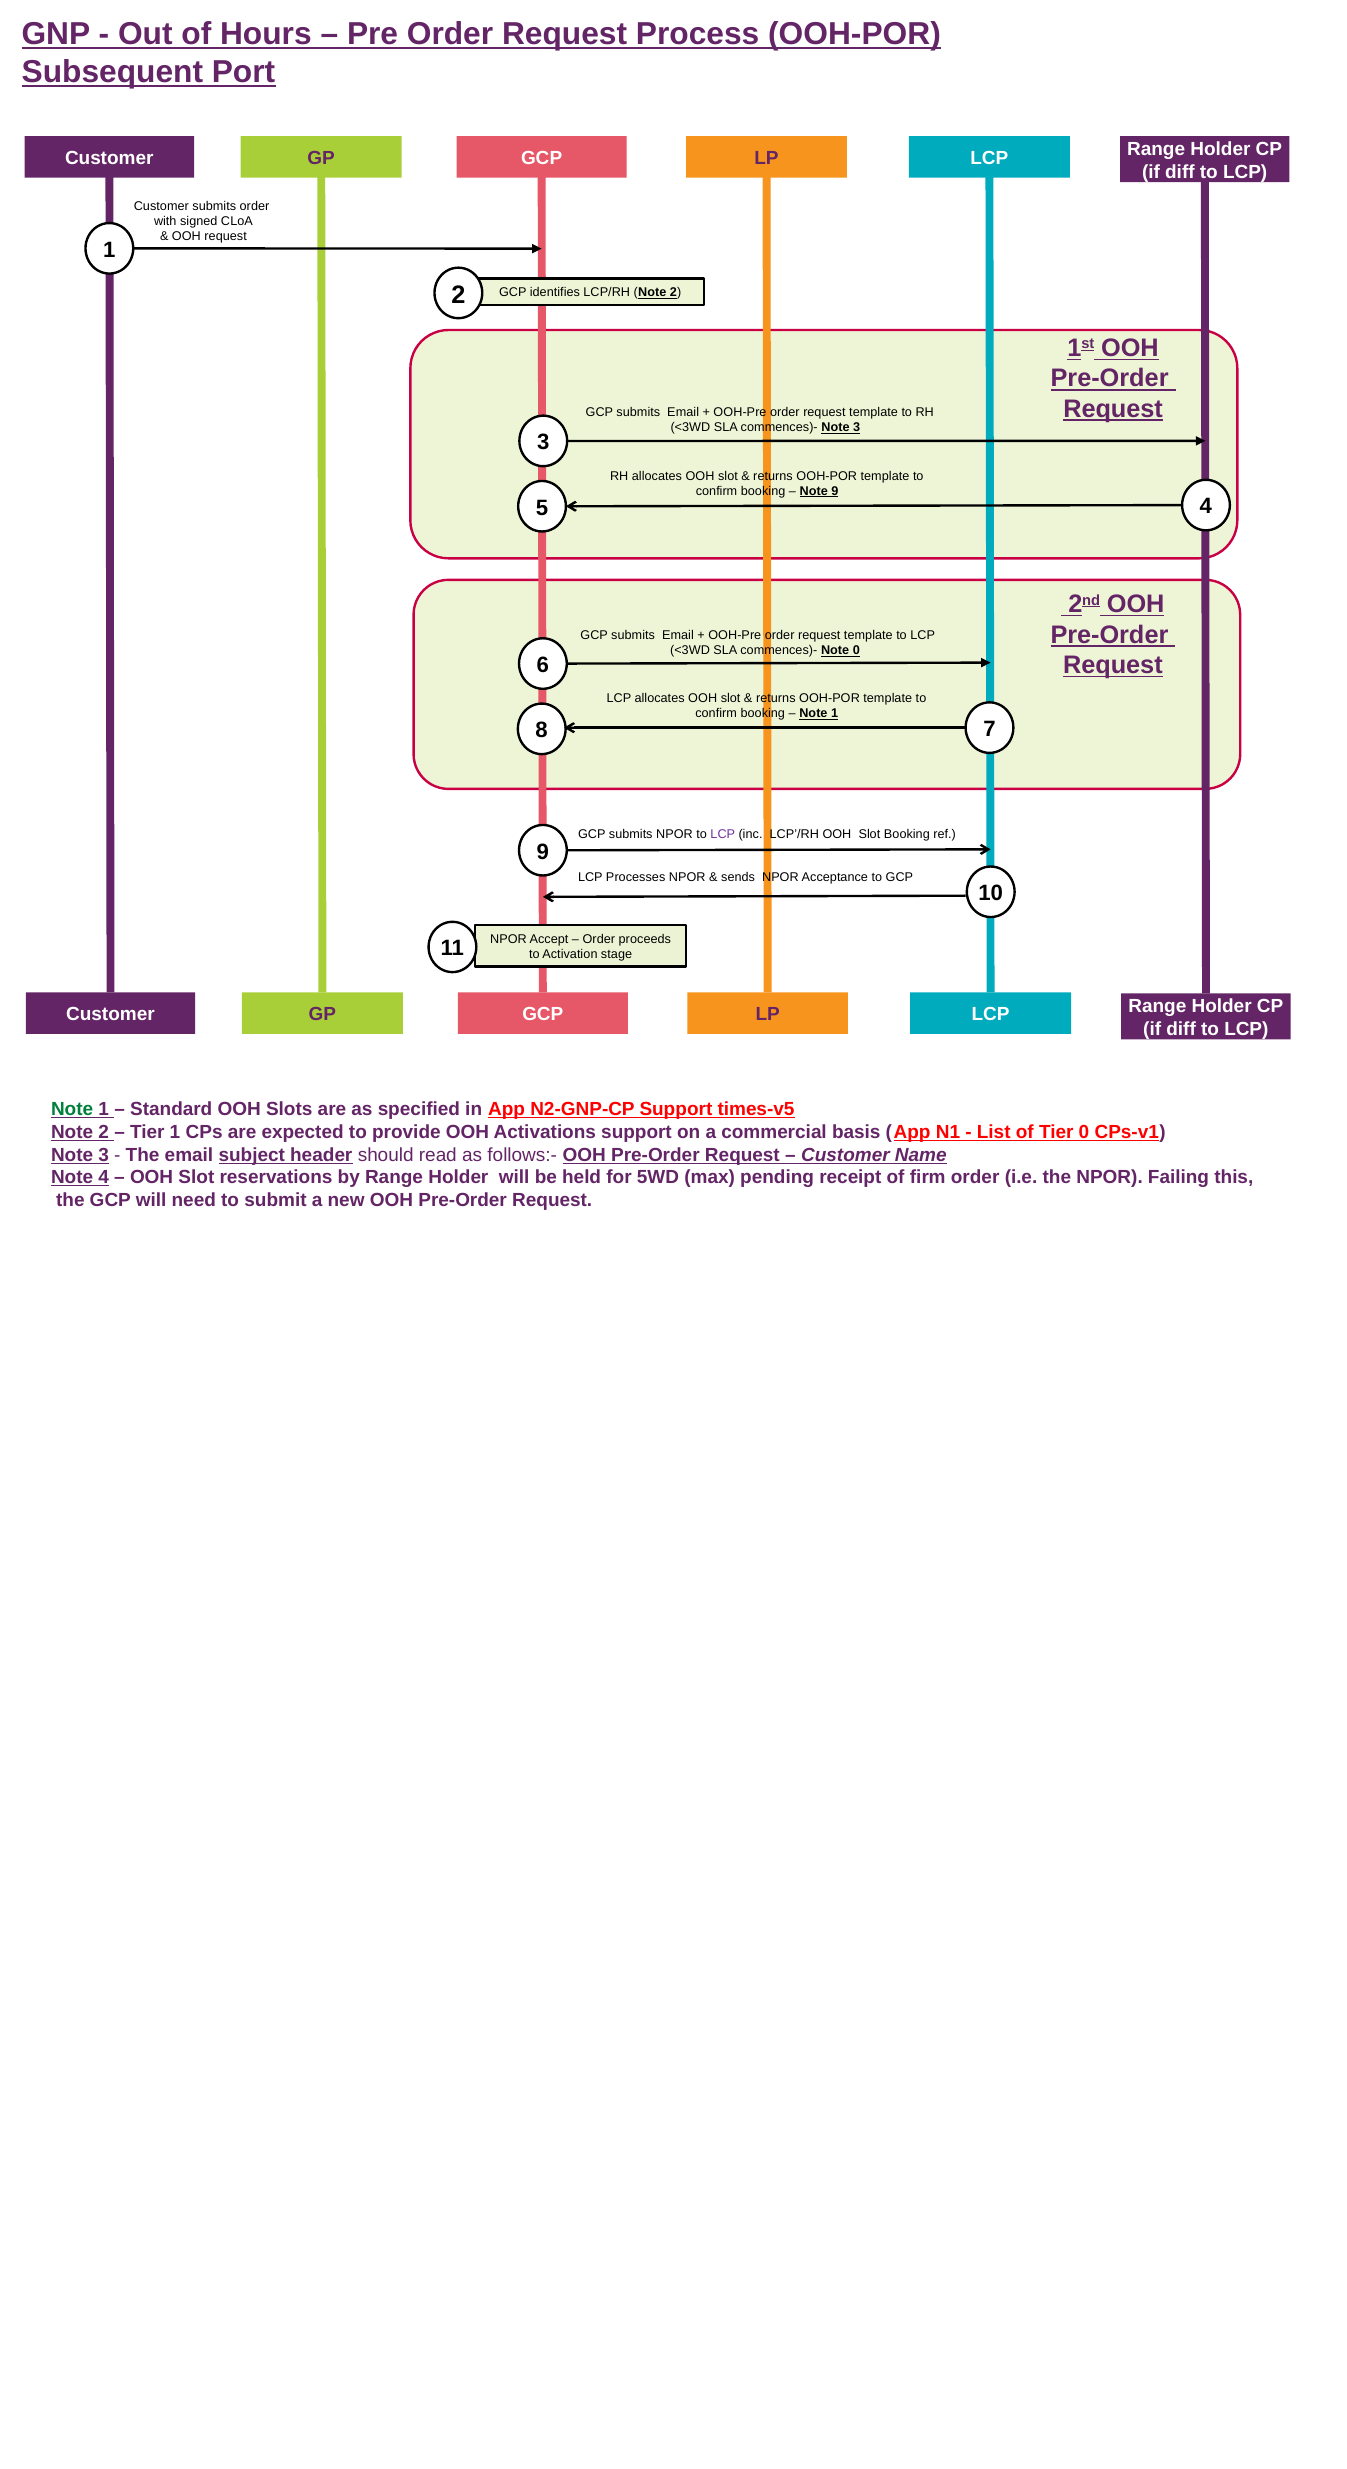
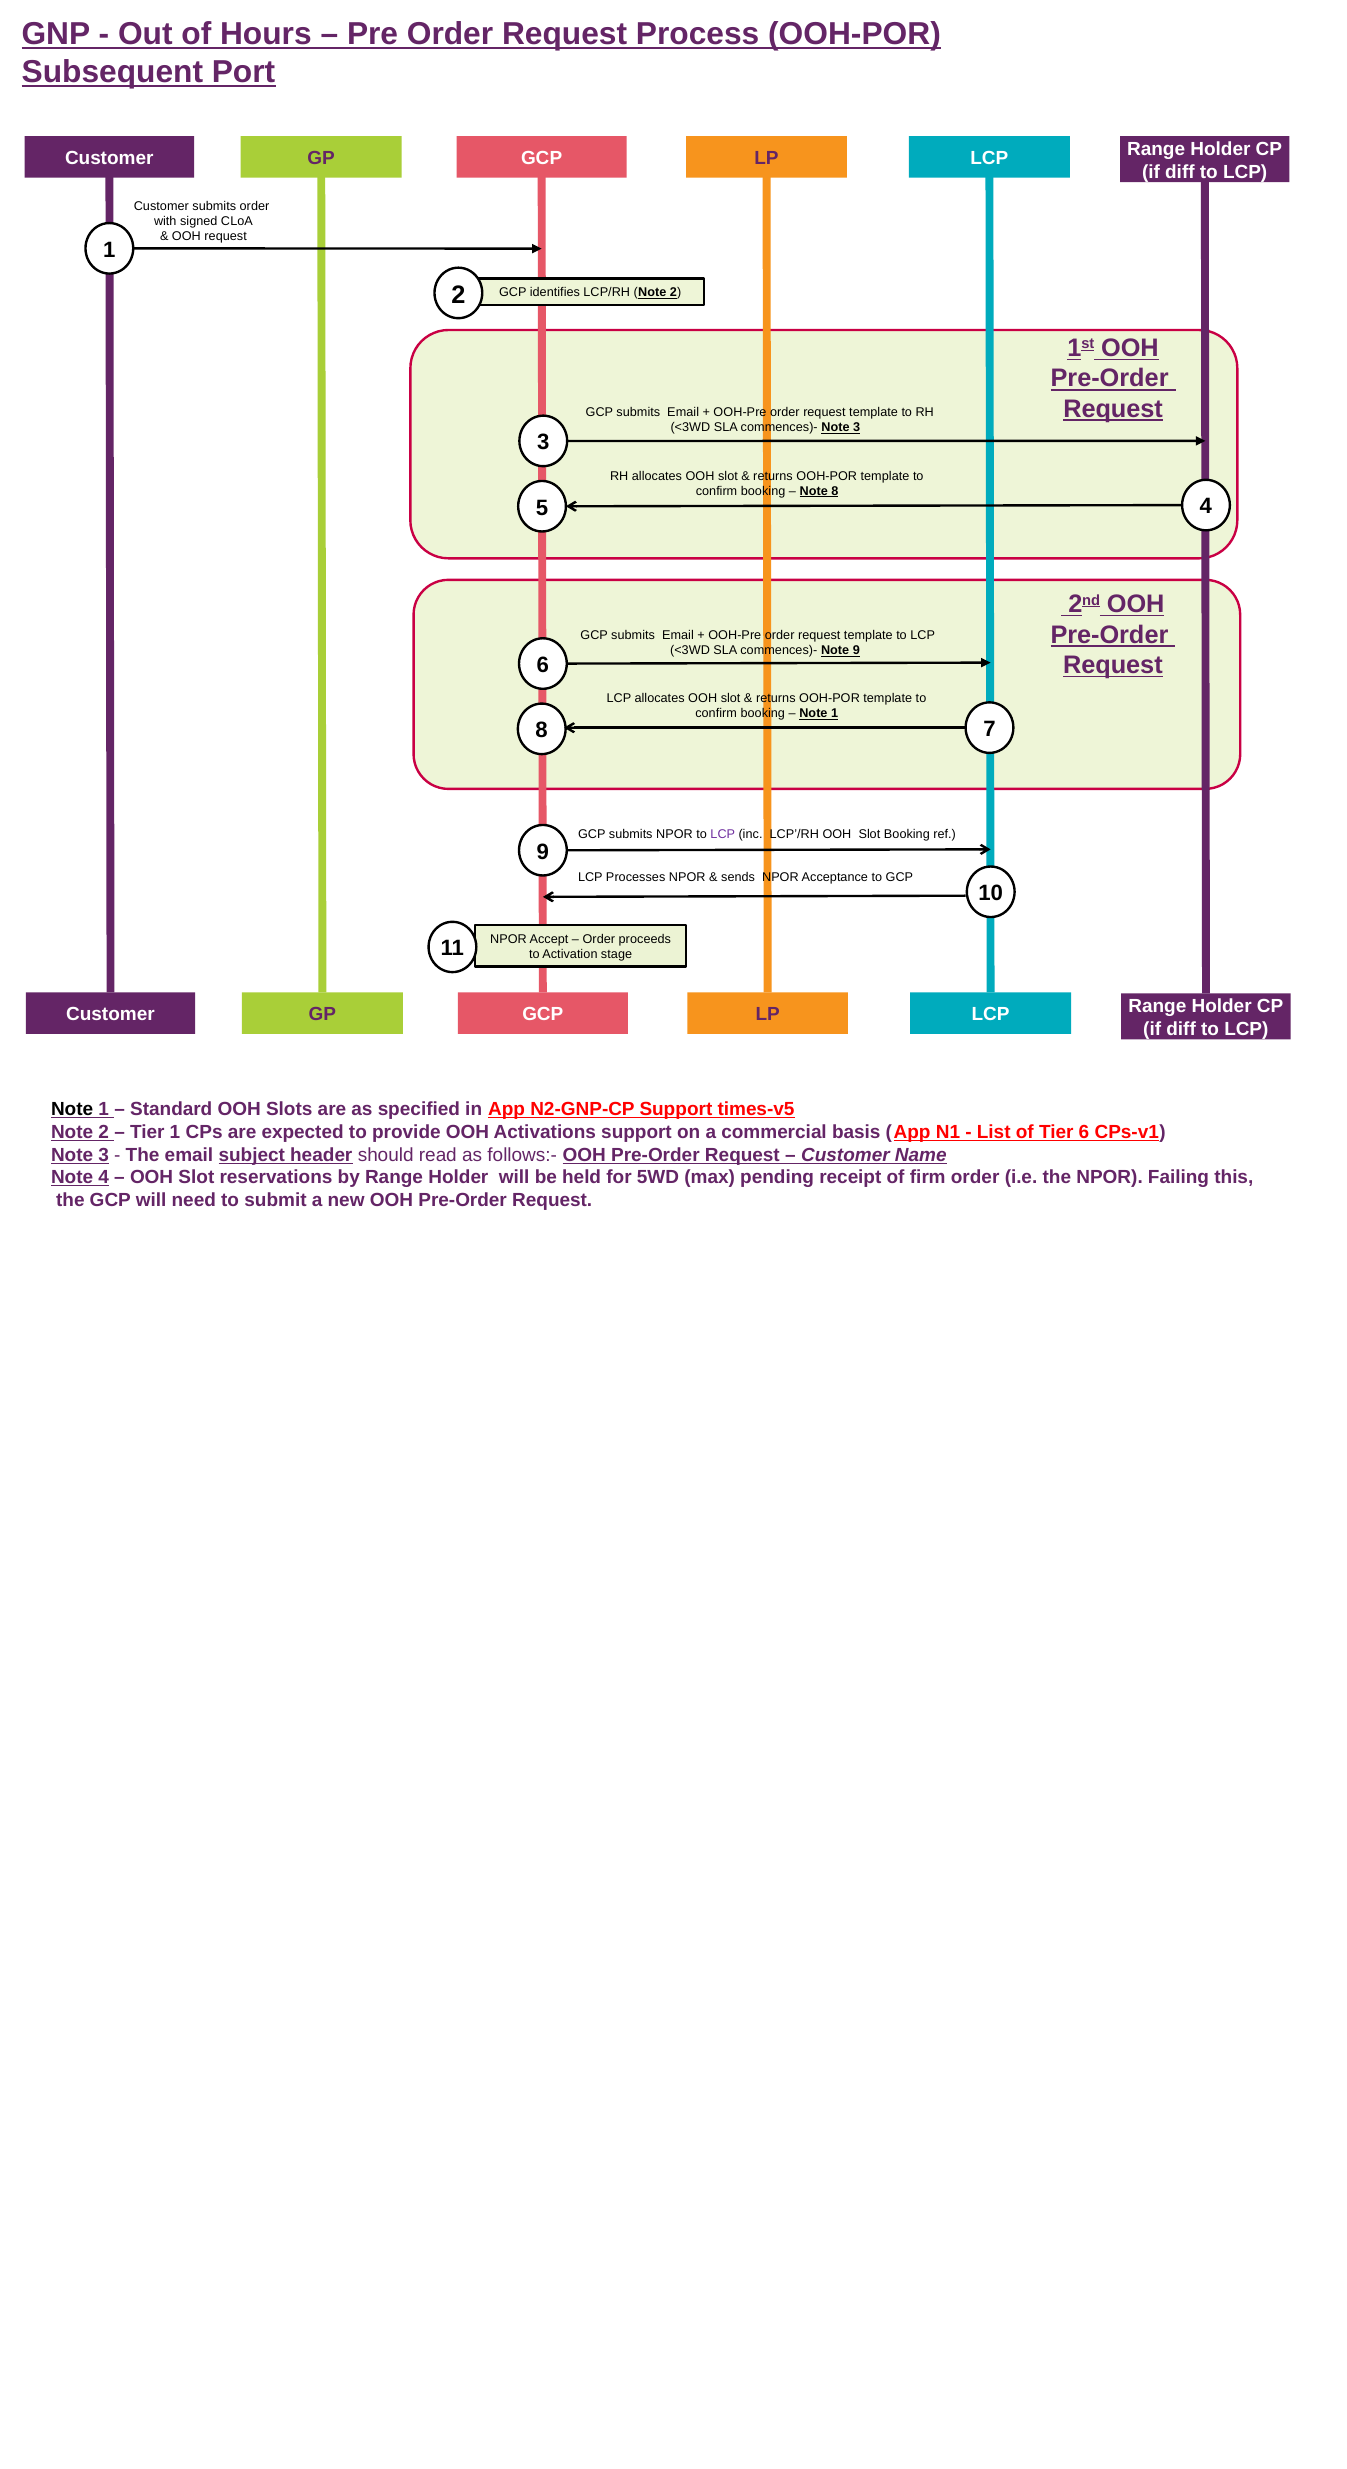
Note 9: 9 -> 8 (835, 491)
Note 0: 0 -> 9 (856, 650)
Note colour: green -> black (72, 1109)
Tier 0: 0 -> 6 (1084, 1132)
